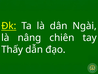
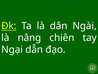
Thấy: Thấy -> Ngại (12, 49)
